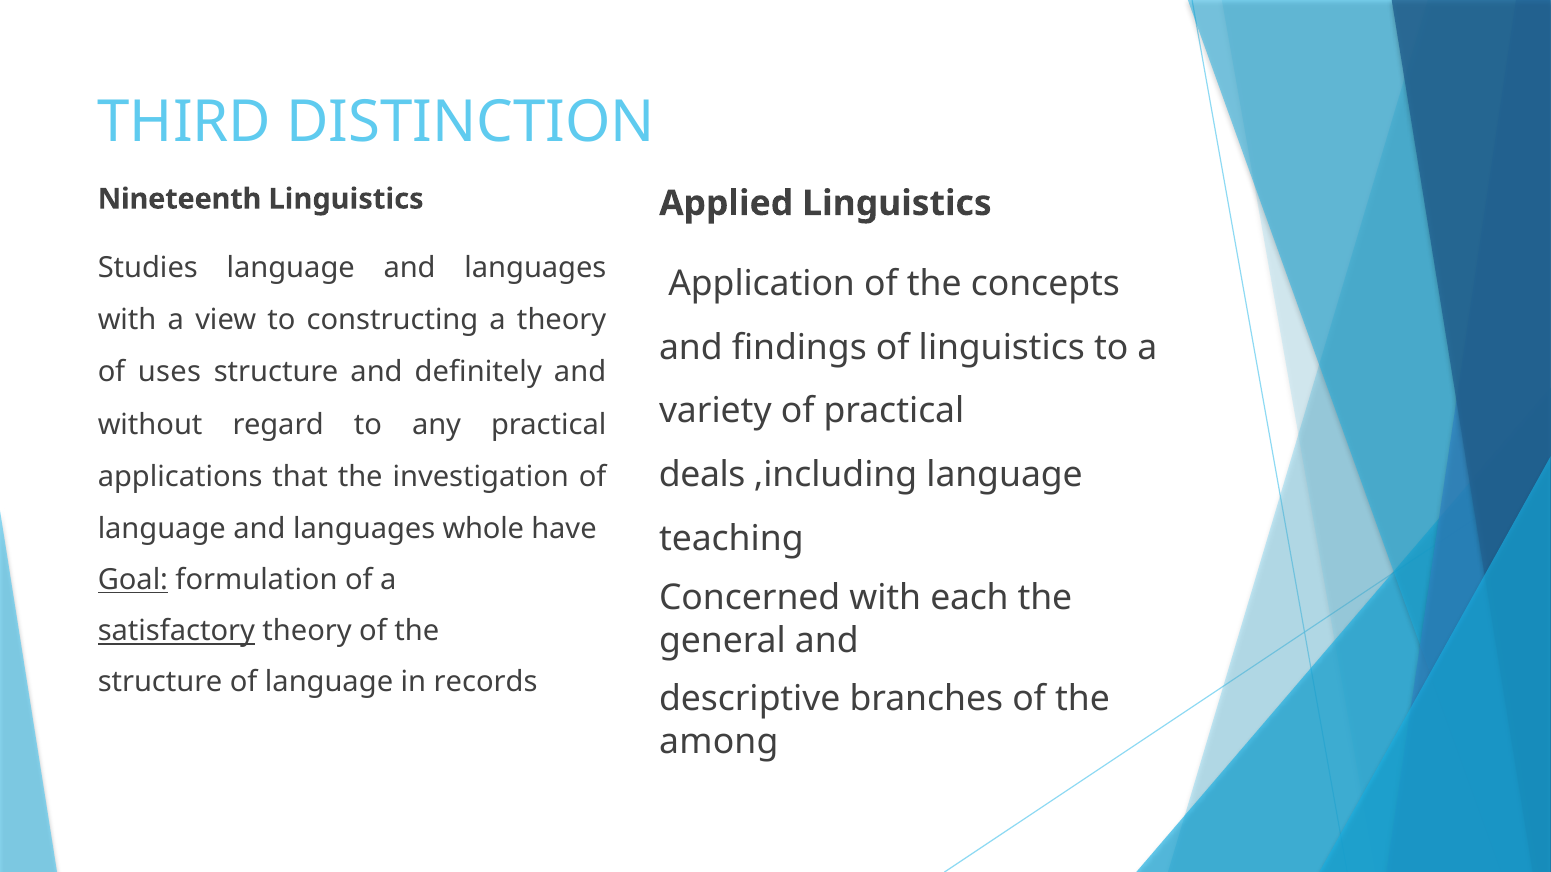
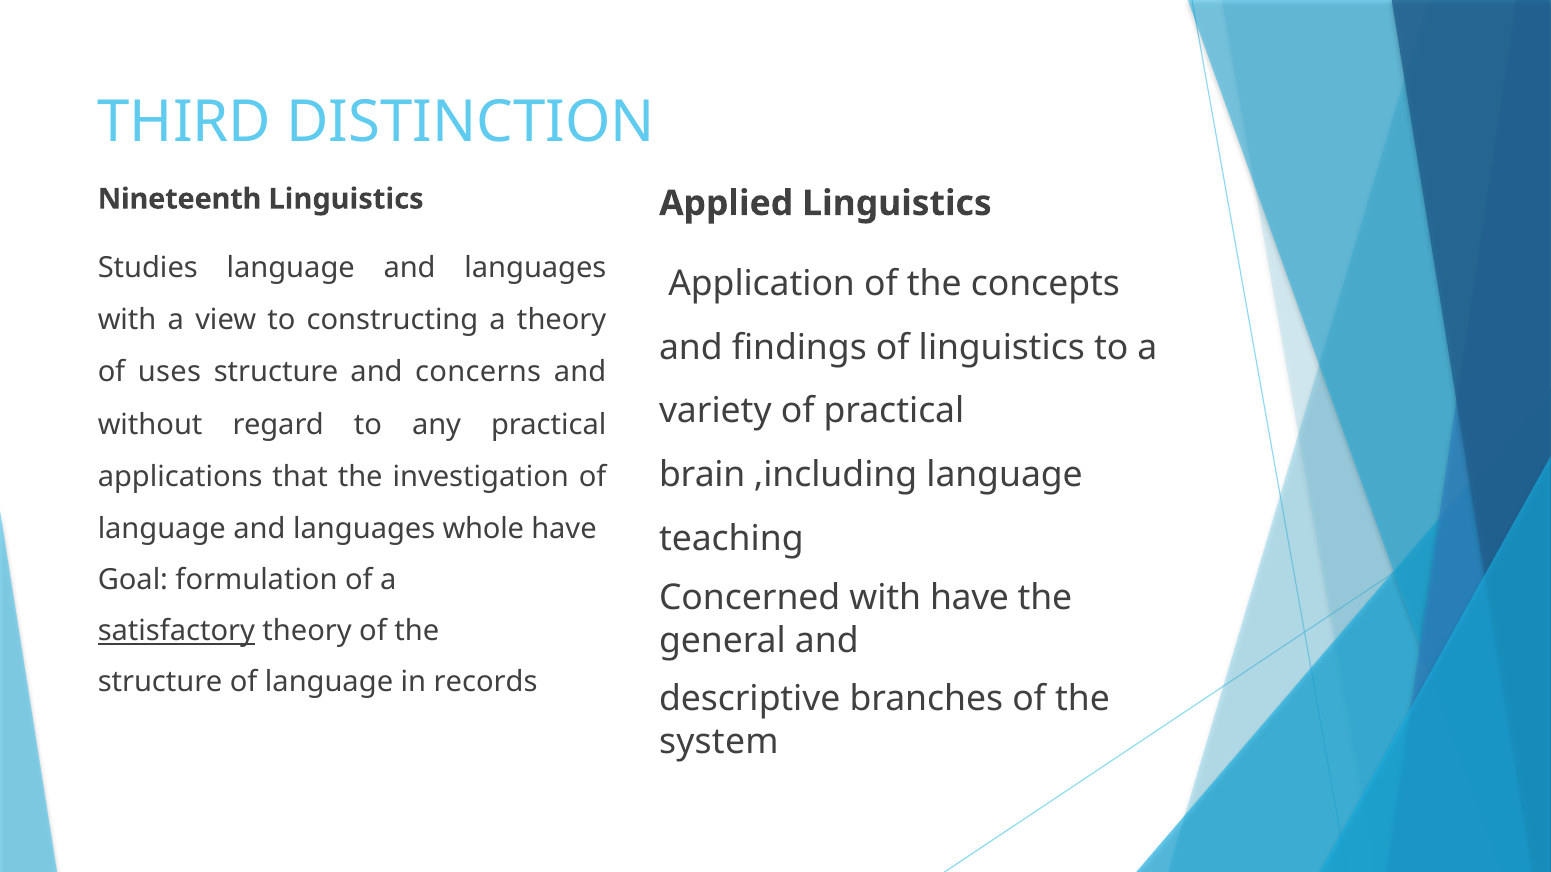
definitely: definitely -> concerns (478, 372)
deals: deals -> brain (702, 475)
Goal underline: present -> none (133, 580)
with each: each -> have (970, 598)
among: among -> system (719, 742)
